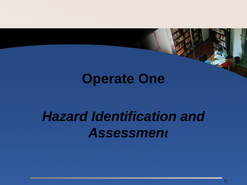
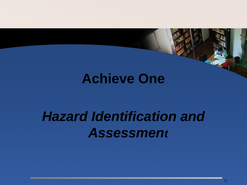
Operate: Operate -> Achieve (108, 79)
